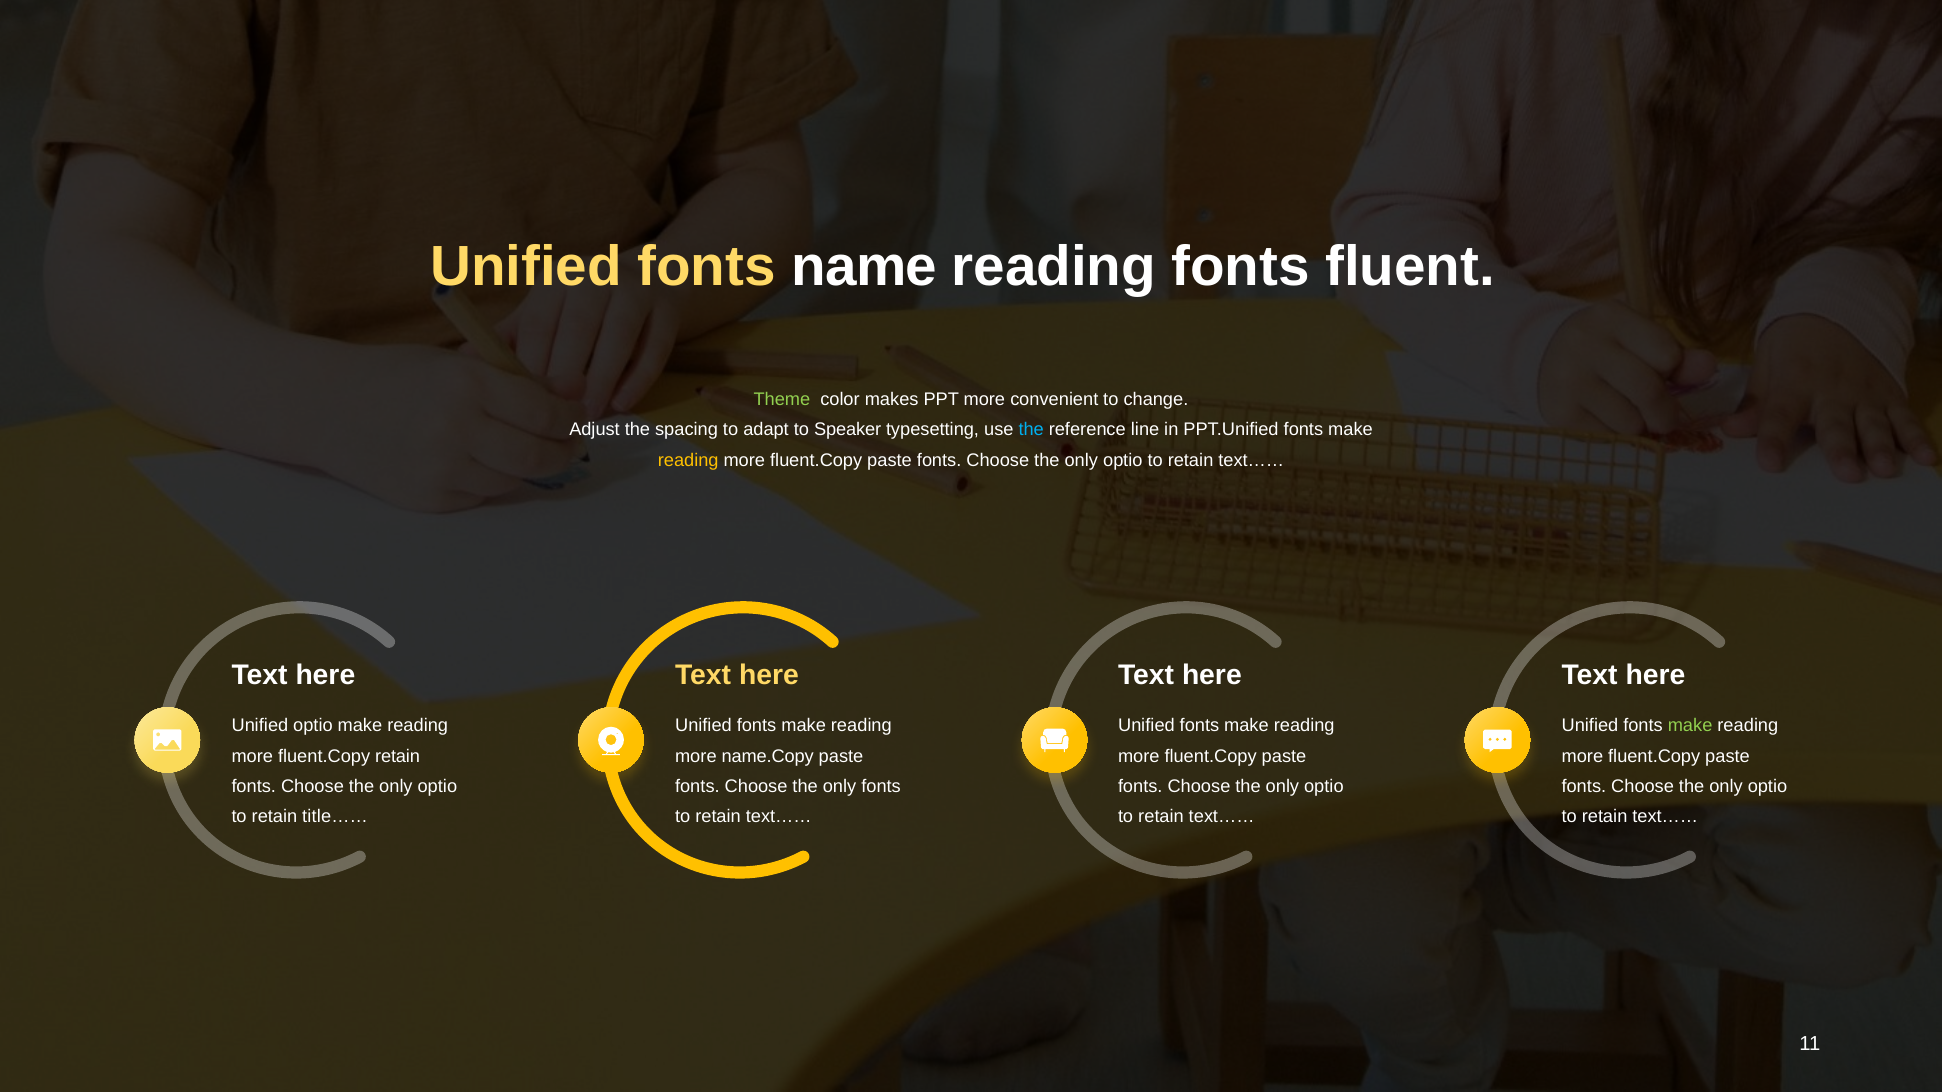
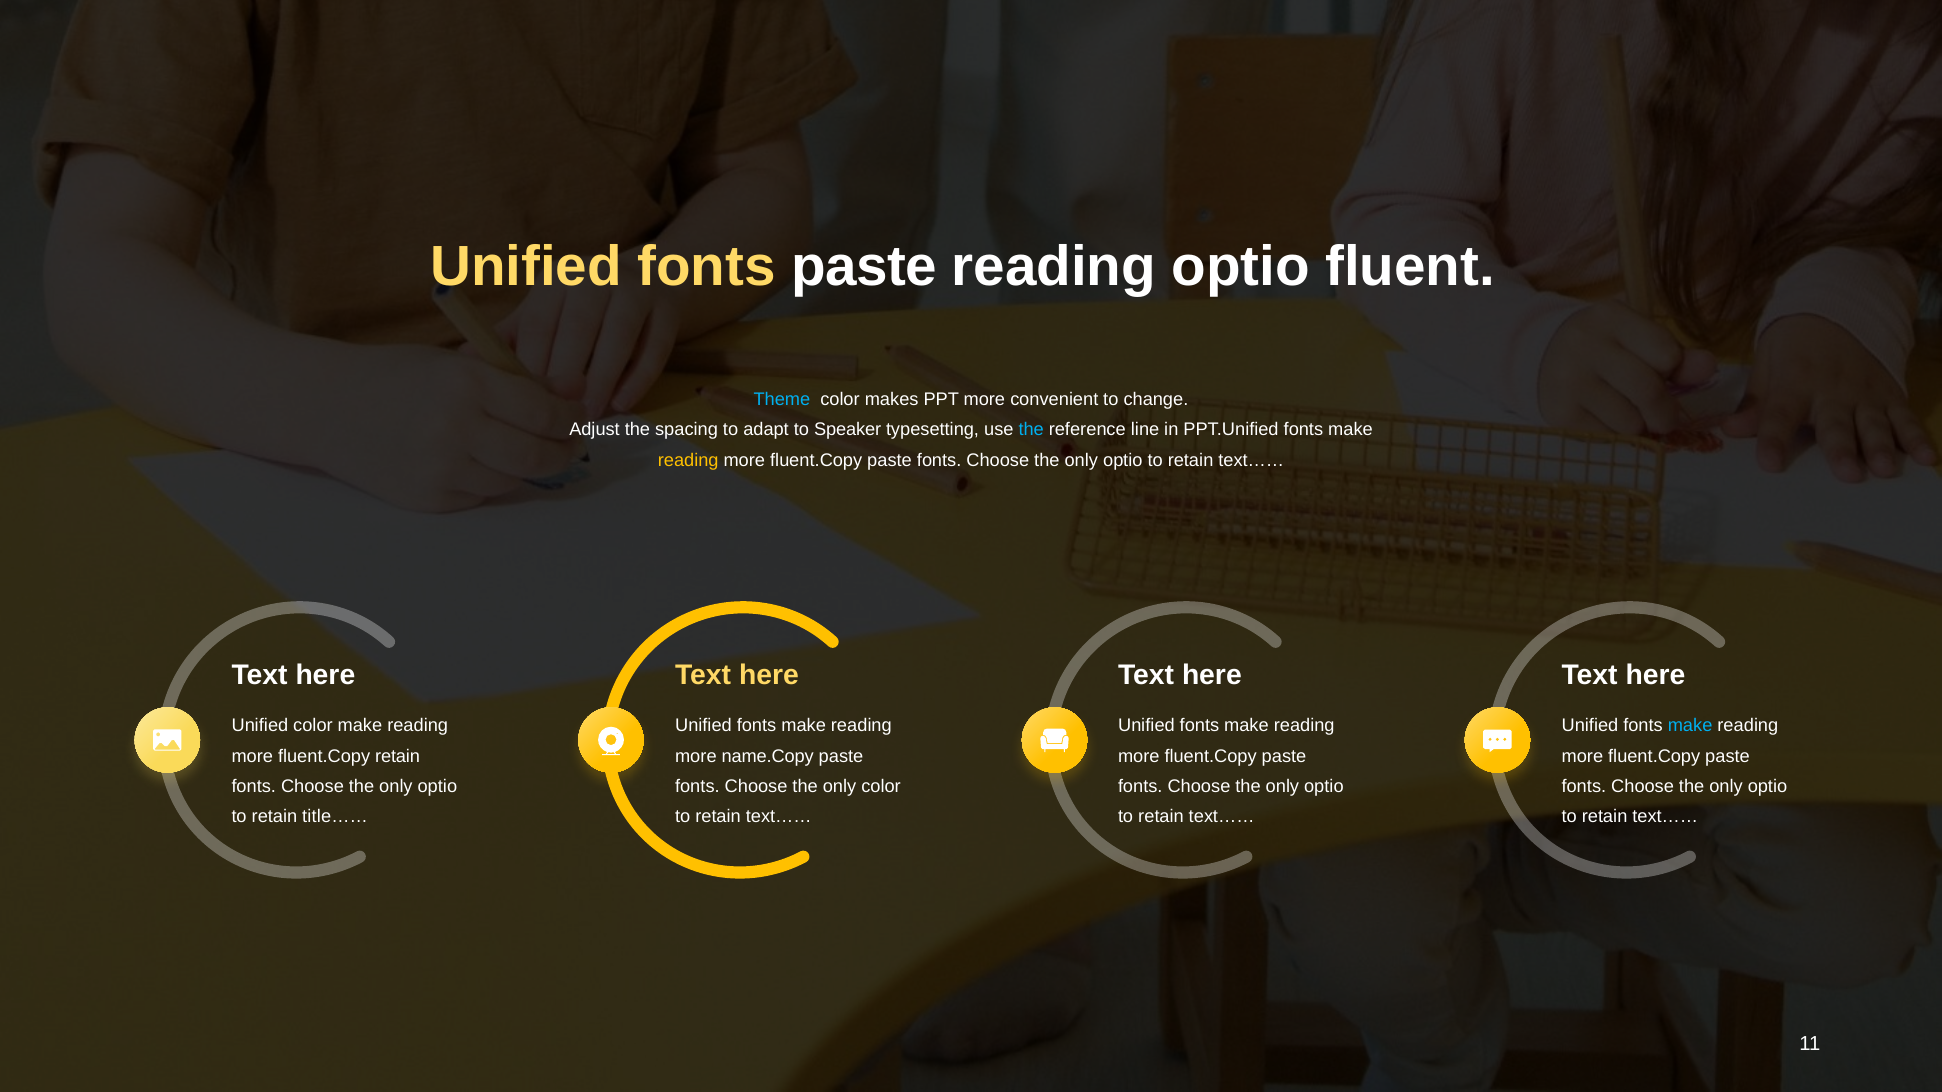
fonts name: name -> paste (864, 267)
reading fonts: fonts -> optio (1241, 267)
Theme colour: light green -> light blue (782, 400)
optio: optio -> color (313, 726)
make colour: light green -> light blue (1690, 726)
only fonts: fonts -> color (881, 787)
